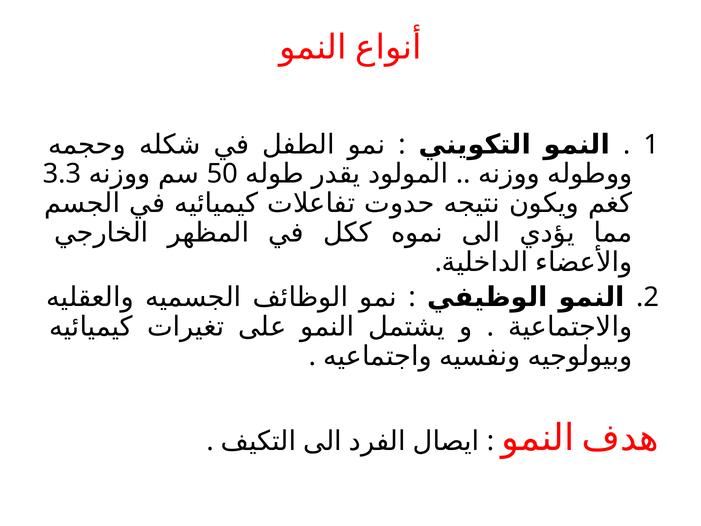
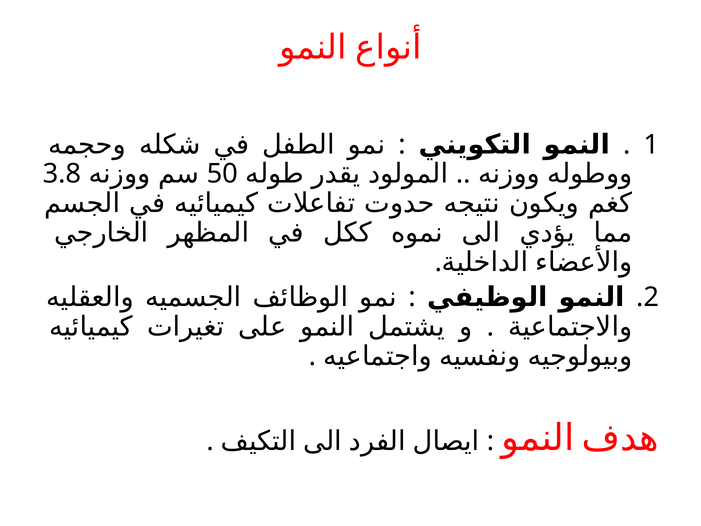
3.3: 3.3 -> 3.8 (62, 174)
